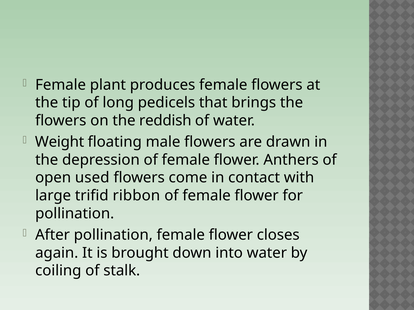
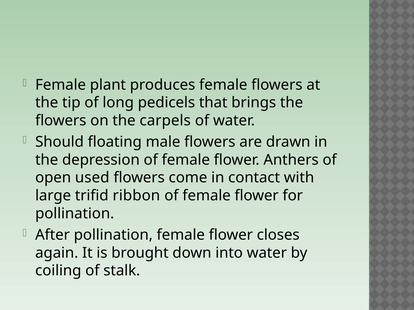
reddish: reddish -> carpels (165, 121)
Weight: Weight -> Should (60, 142)
